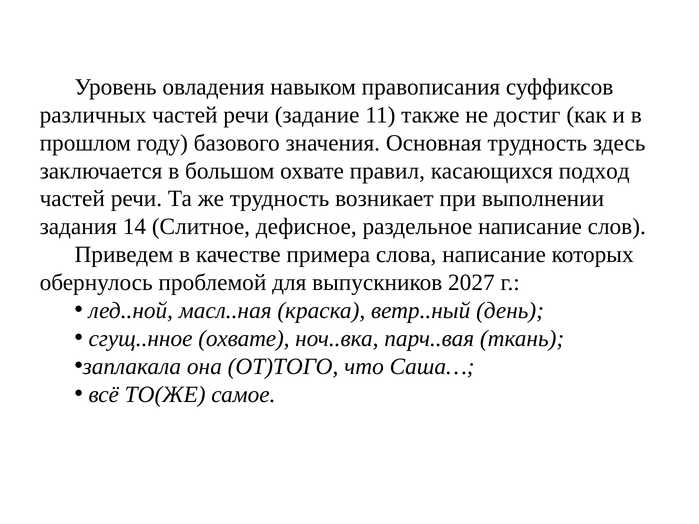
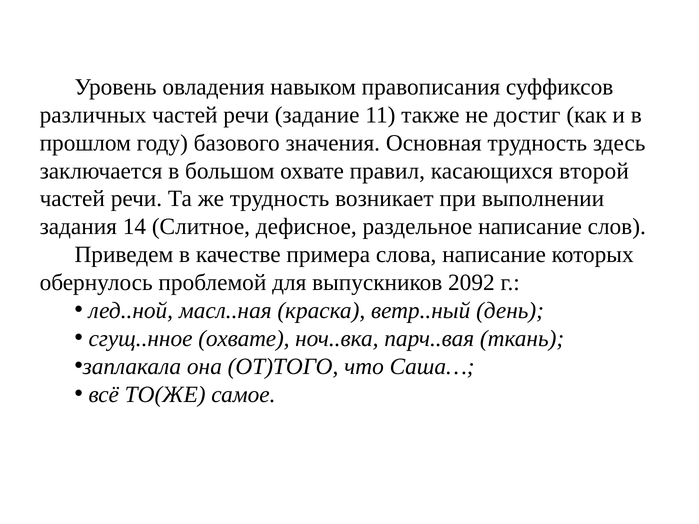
подход: подход -> второй (594, 171)
2027: 2027 -> 2092 (471, 283)
